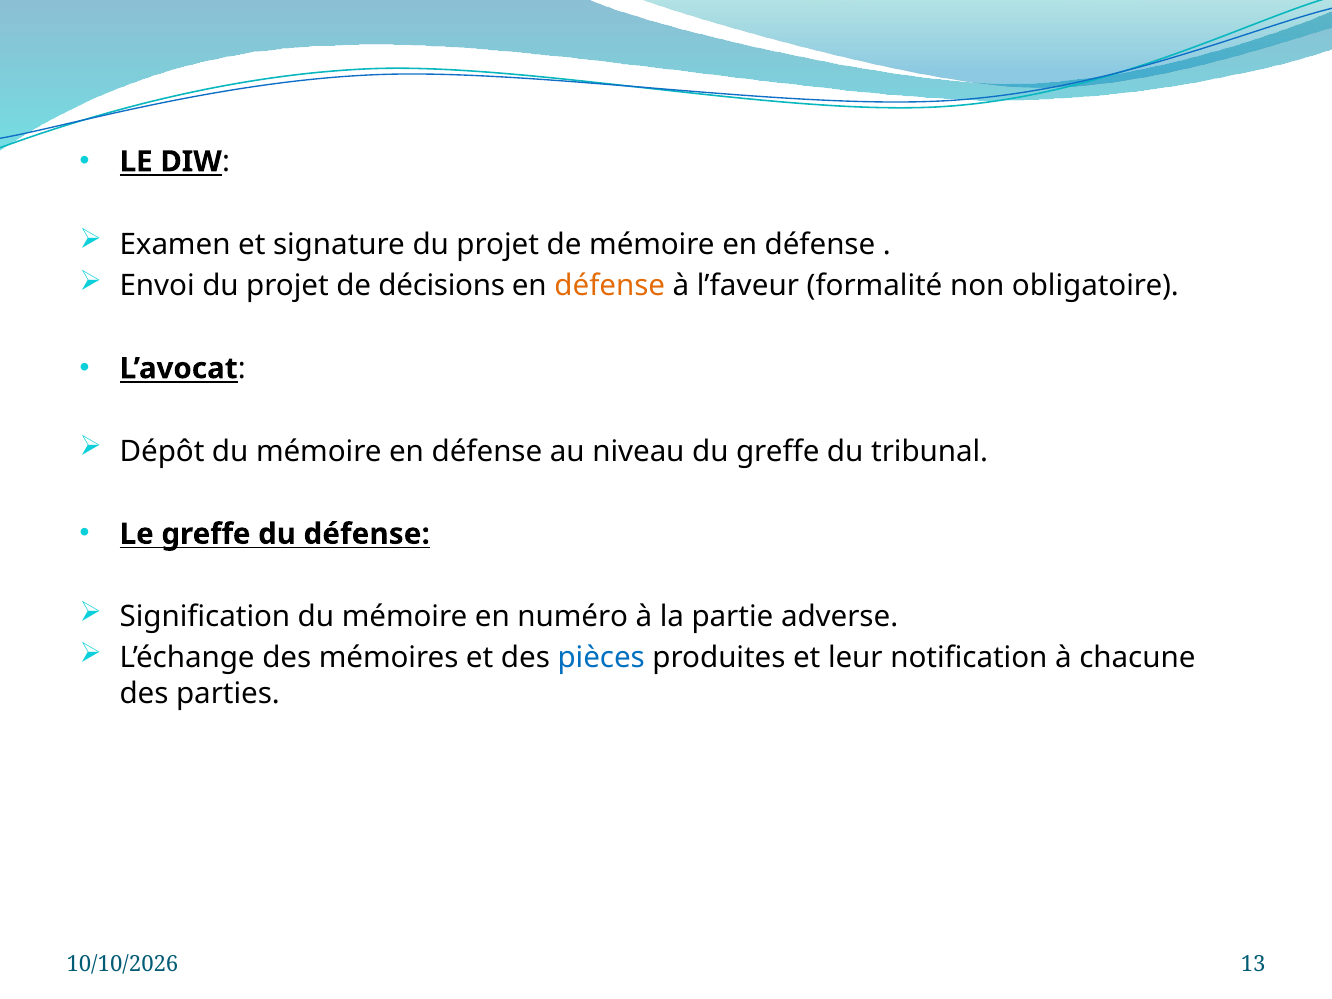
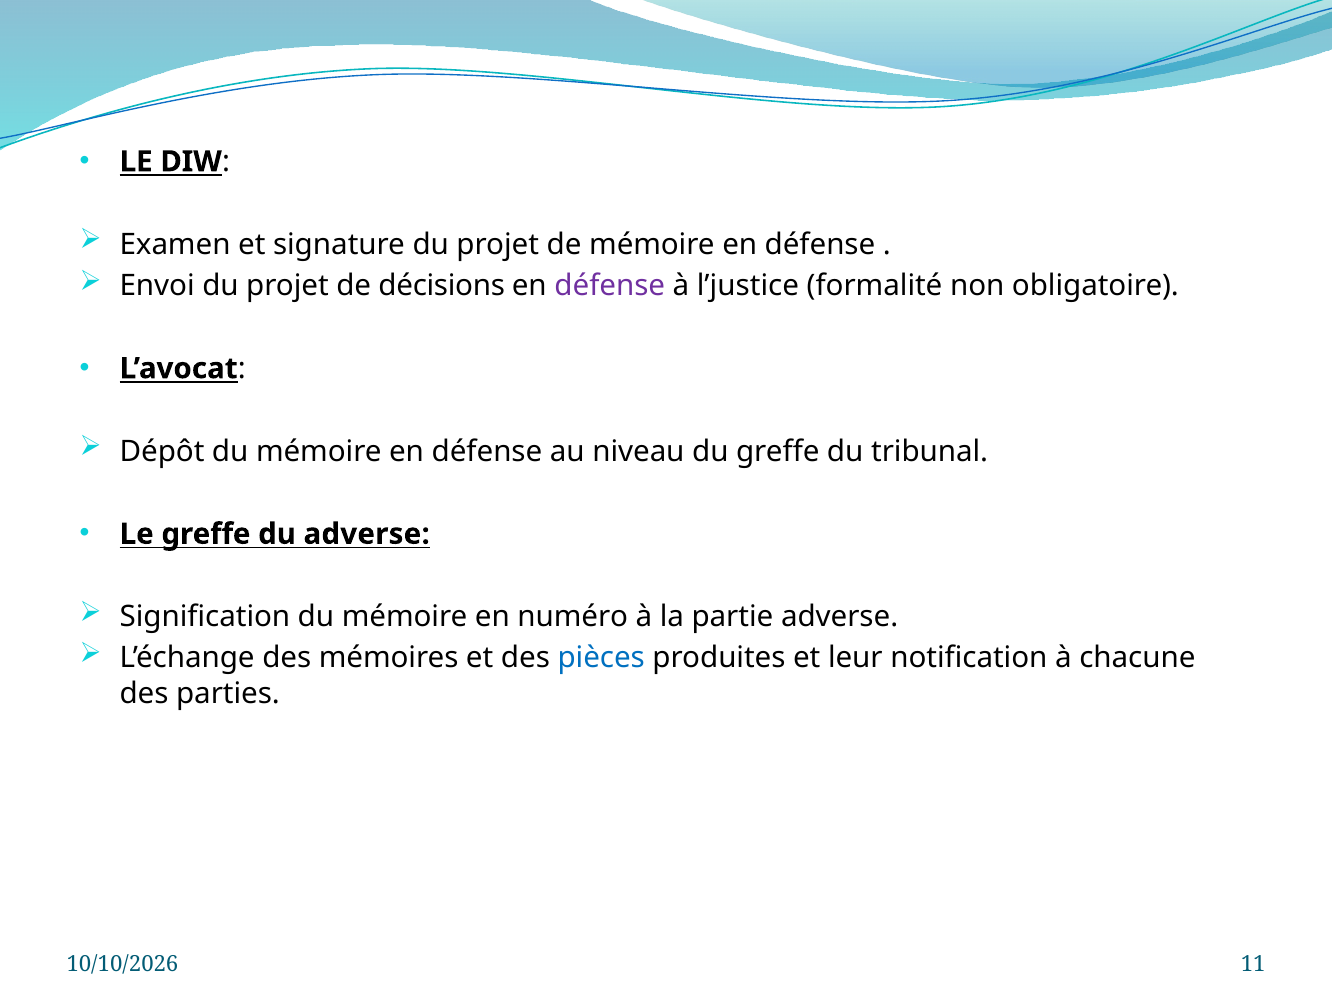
défense colour: orange -> purple (610, 286)
l’faveur: l’faveur -> l’justice (748, 286)
du défense: défense -> adverse (367, 534)
13: 13 -> 11 (1253, 964)
